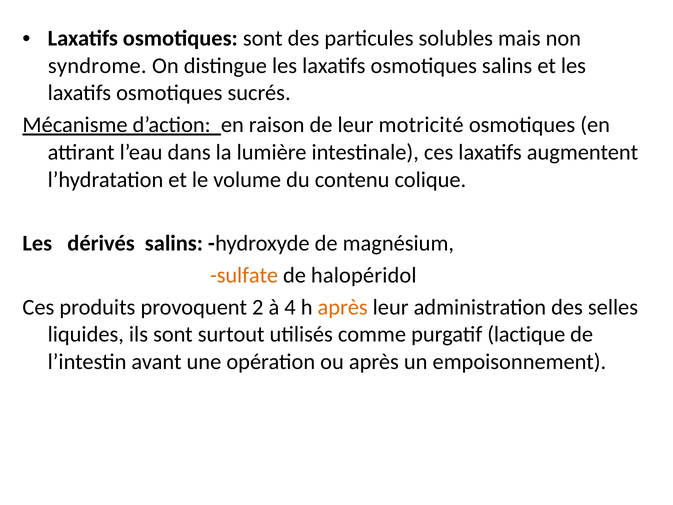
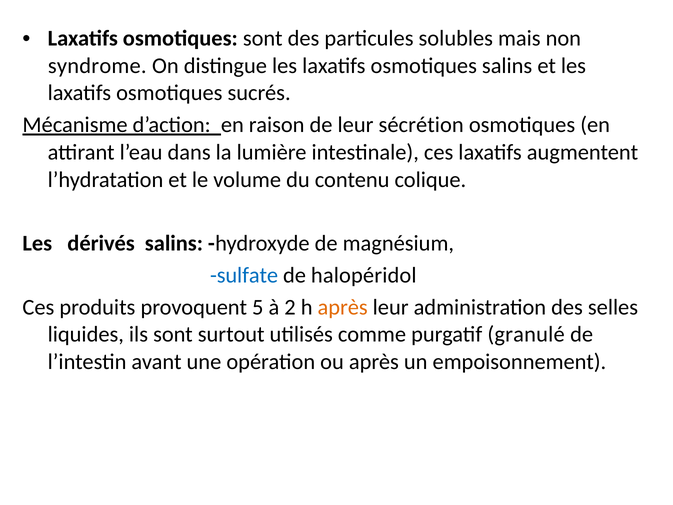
motricité: motricité -> sécrétion (421, 125)
sulfate colour: orange -> blue (244, 275)
2: 2 -> 5 (258, 307)
4: 4 -> 2 (290, 307)
lactique: lactique -> granulé (526, 334)
